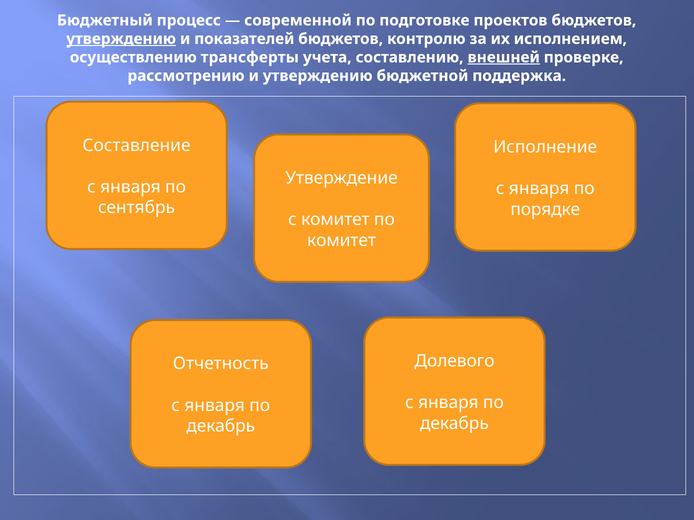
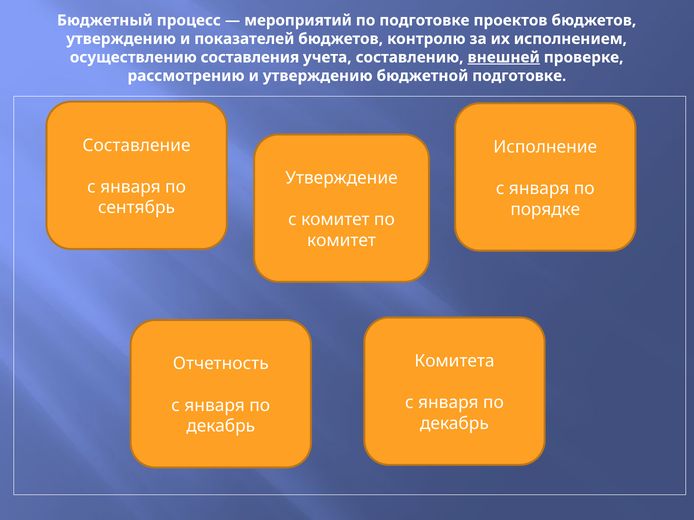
современной: современной -> мероприятий (298, 20)
утверждению underline: present -> none (121, 39)
трансферты: трансферты -> составления (250, 57)
бюджетной поддержка: поддержка -> подготовке (519, 76)
Долевого: Долевого -> Комитета (455, 362)
